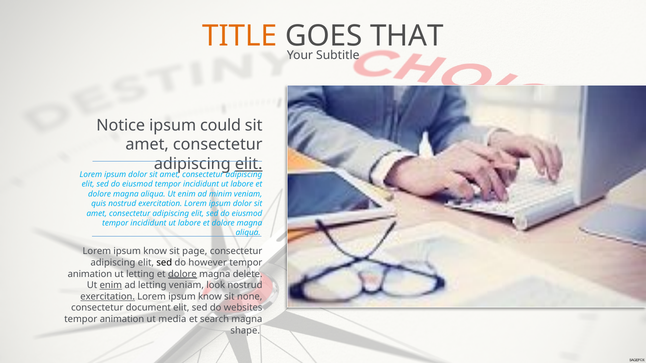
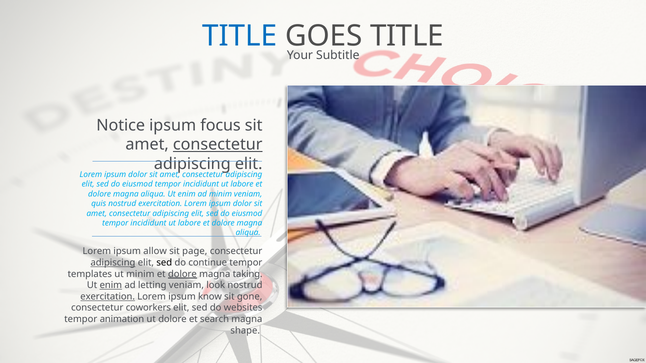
TITLE colour: orange -> blue (240, 36)
THAT: THAT -> TITLE (407, 36)
could: could -> focus (221, 125)
consectetur underline: none -> present (218, 145)
elit underline: present -> none (249, 164)
know: know -> allow (155, 252)
adipiscing underline: none -> present (113, 263)
however: however -> continue (208, 263)
animation: animation -> templates (90, 274)
ut letting: letting -> minim (140, 274)
delete: delete -> taking (248, 274)
none: none -> gone (250, 297)
document: document -> coworkers (148, 308)
ut media: media -> dolore (172, 319)
